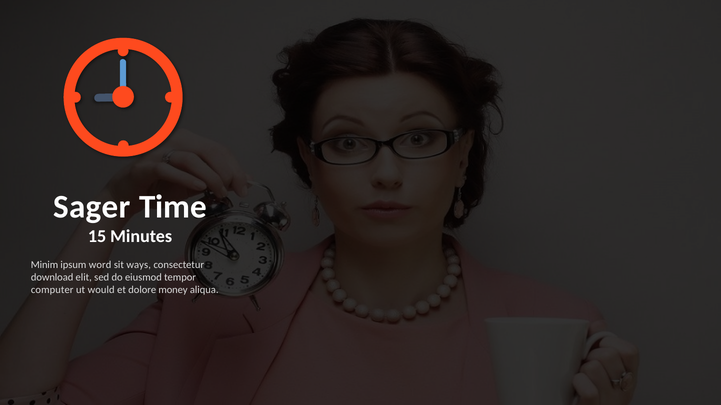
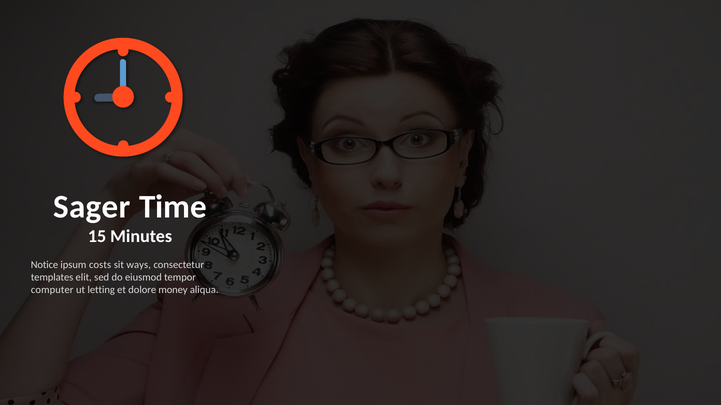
Minim: Minim -> Notice (45, 265)
word: word -> costs (100, 265)
download: download -> templates (52, 278)
would: would -> letting (101, 290)
